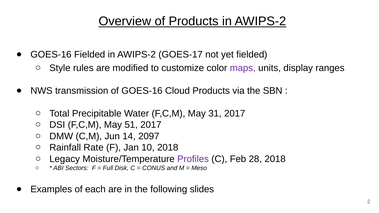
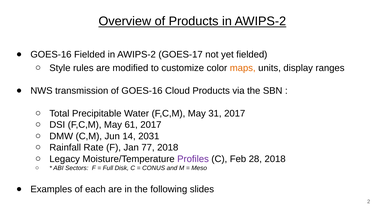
maps colour: purple -> orange (243, 68)
51: 51 -> 61 (131, 125)
2097: 2097 -> 2031 (149, 136)
10: 10 -> 77 (148, 148)
